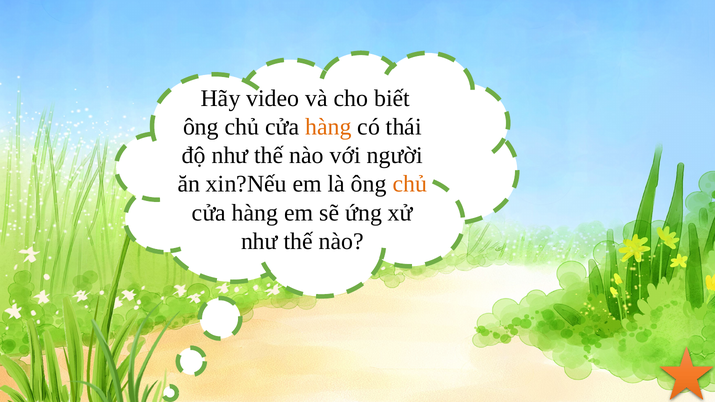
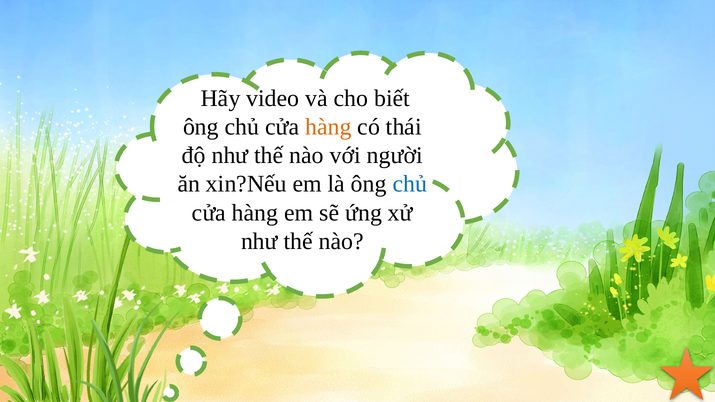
chủ colour: orange -> blue (410, 184)
